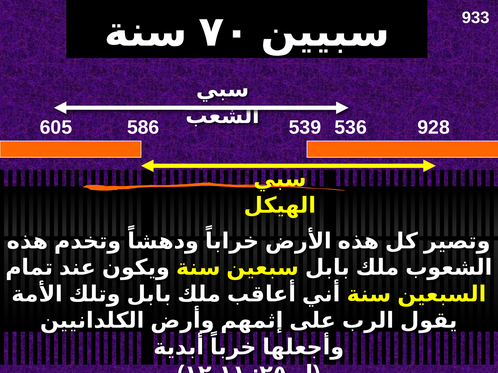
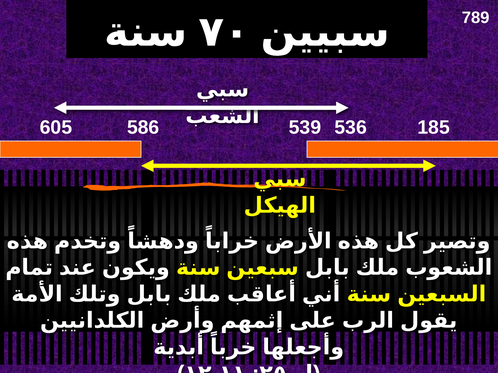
933: 933 -> 789 (476, 18)
928: 928 -> 185 (434, 127)
